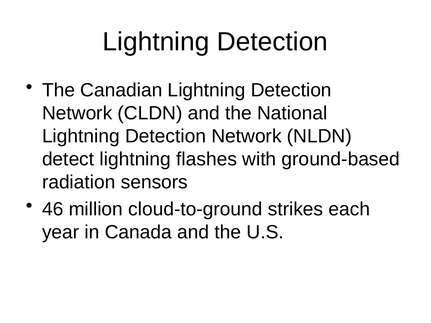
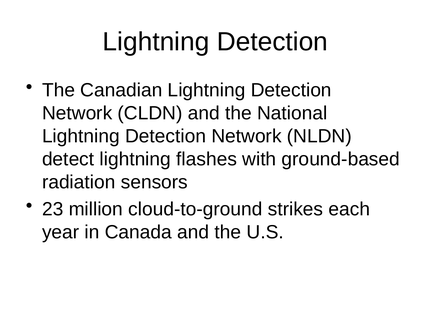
46: 46 -> 23 (53, 209)
